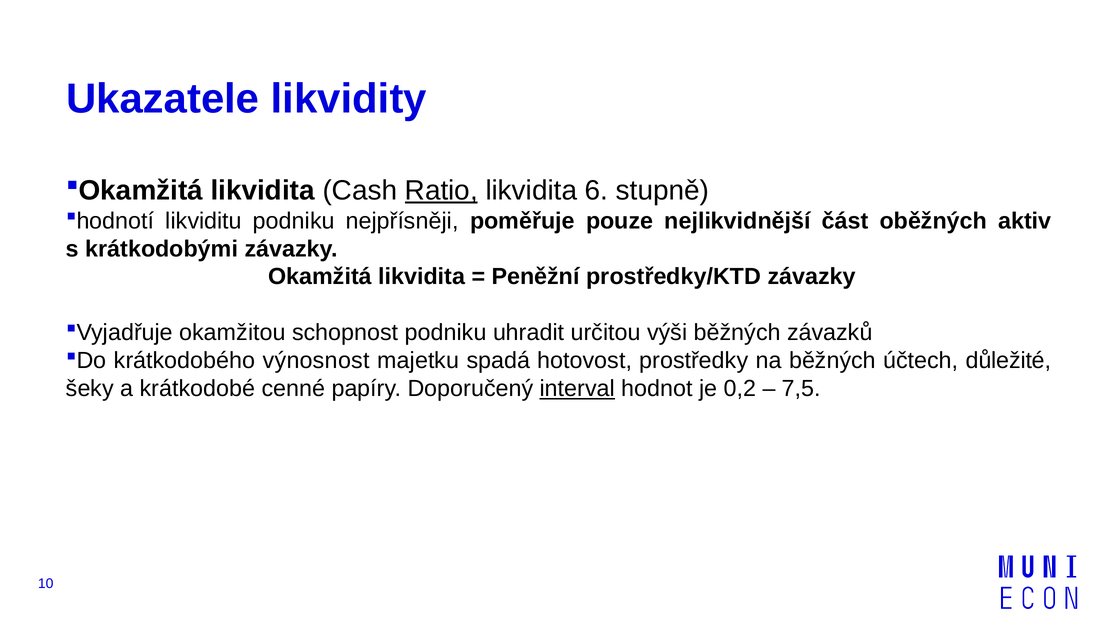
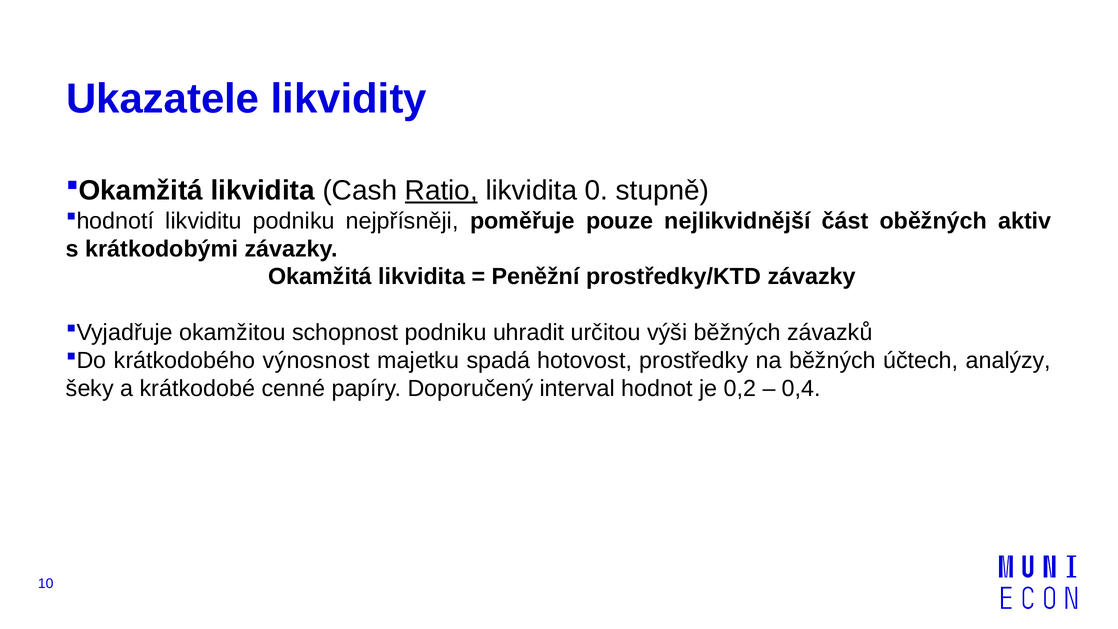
6: 6 -> 0 (597, 190)
důležité: důležité -> analýzy (1008, 361)
interval underline: present -> none (577, 389)
7,5: 7,5 -> 0,4 (801, 389)
